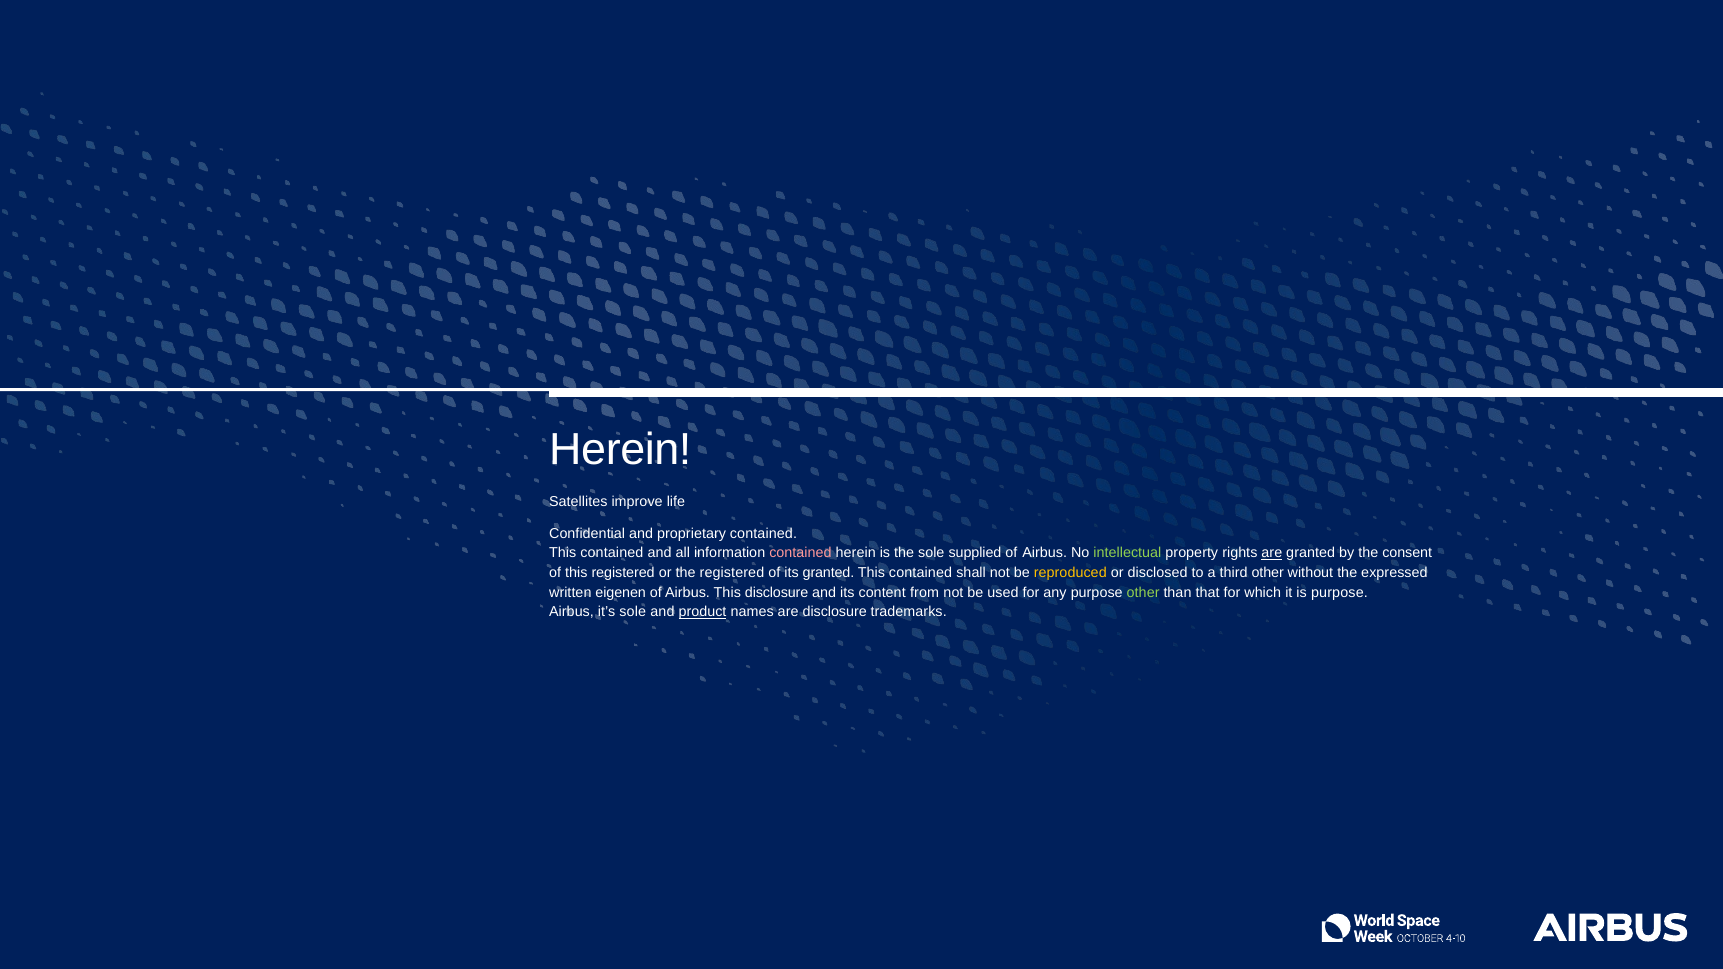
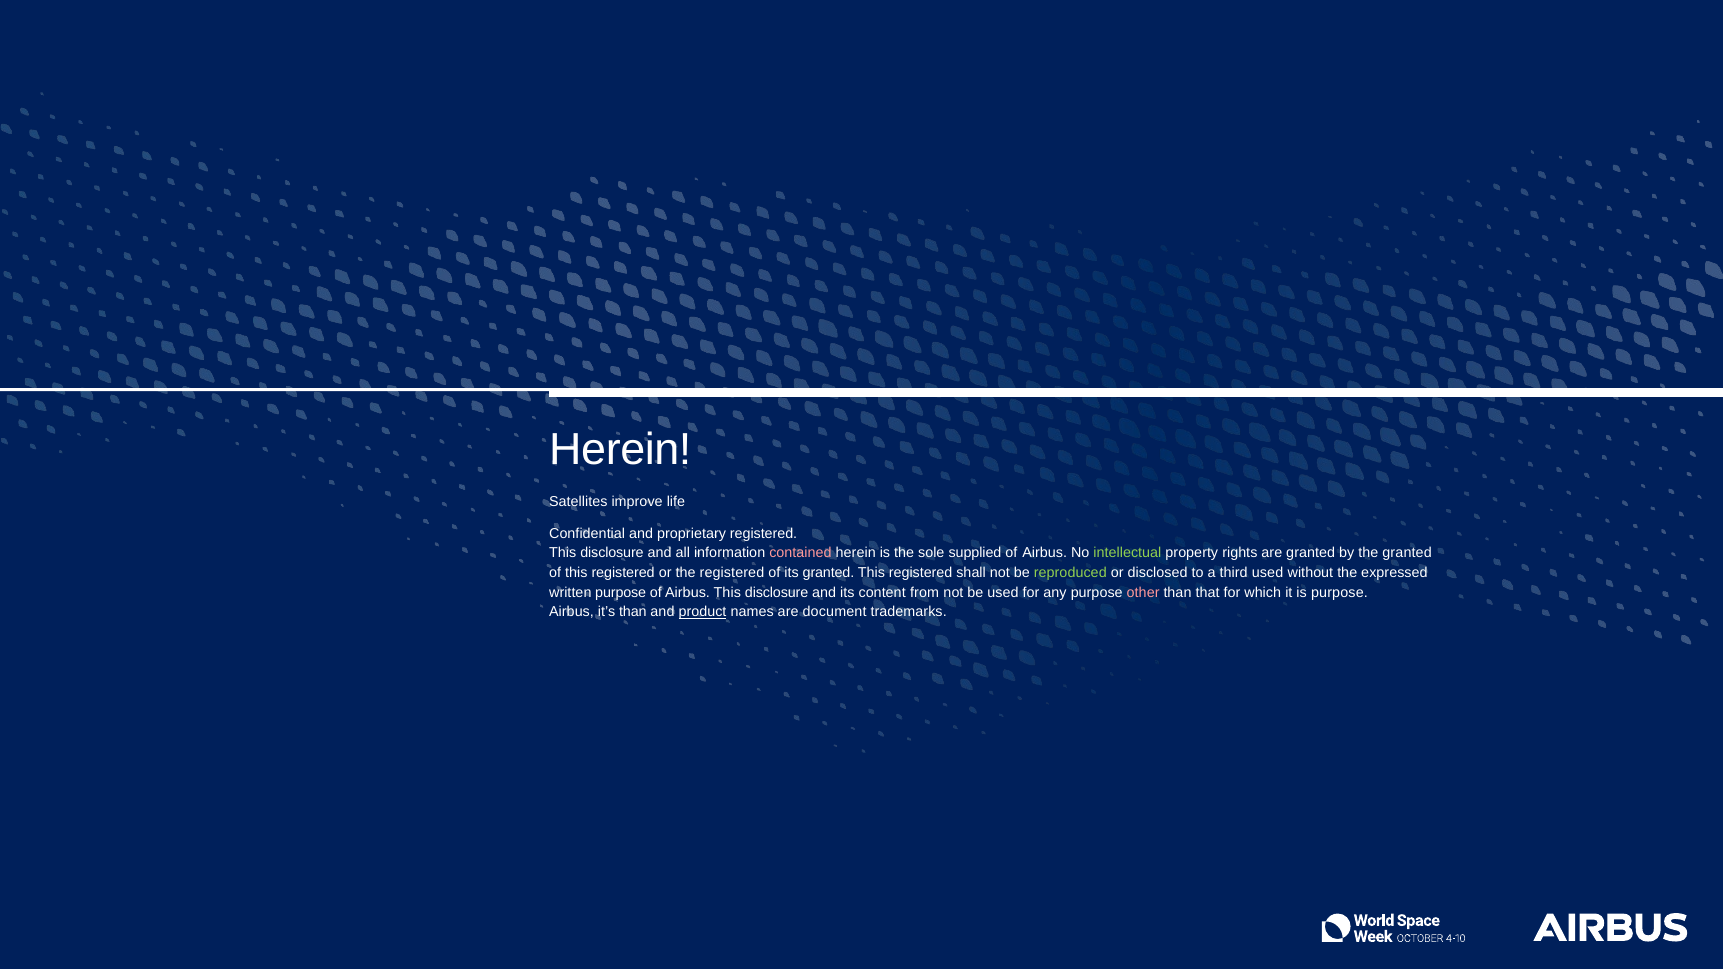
proprietary contained: contained -> registered (764, 533)
contained: contained -> disclosure (612, 553)
are underline: present -> none (1272, 553)
the consent: consent -> granted (1407, 553)
contained: contained -> registered (921, 573)
reproduced colour: yellow -> light green (1070, 573)
third other: other -> used (1268, 573)
written eigenen: eigenen -> purpose (621, 593)
other colour: light green -> pink (1143, 593)
it’s sole: sole -> than (633, 612)
are disclosure: disclosure -> document (835, 612)
